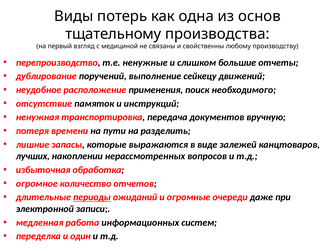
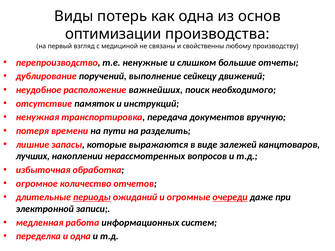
тщательному: тщательному -> оптимизации (113, 34)
применения: применения -> важнейших (156, 90)
очереди underline: none -> present (230, 197)
и один: один -> одна (80, 237)
